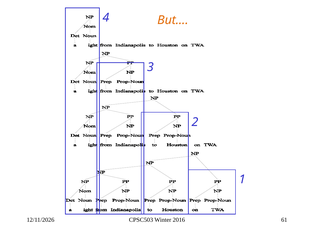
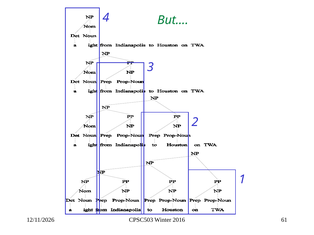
But… colour: orange -> green (173, 20)
